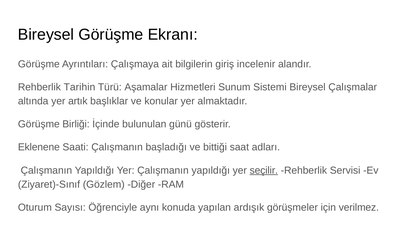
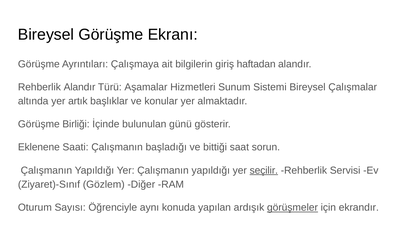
incelenir: incelenir -> haftadan (256, 64)
Rehberlik Tarihin: Tarihin -> Alandır (80, 87)
adları: adları -> sorun (266, 147)
görüşmeler underline: none -> present (292, 207)
verilmez: verilmez -> ekrandır (359, 207)
